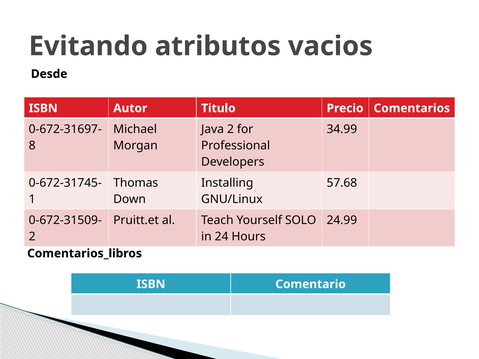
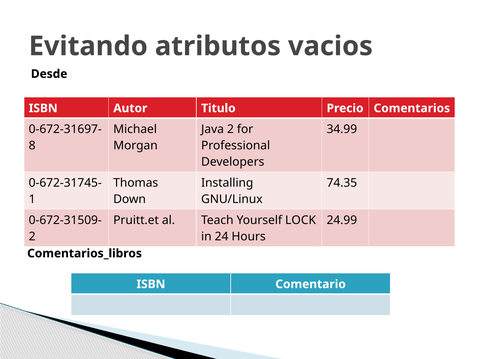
57.68: 57.68 -> 74.35 (342, 183)
SOLO: SOLO -> LOCK (301, 221)
